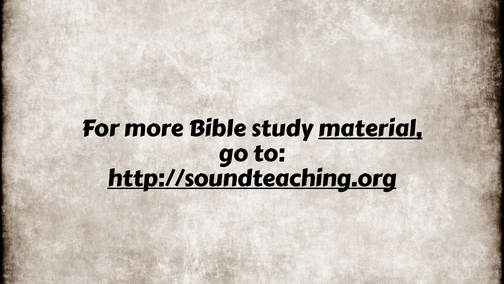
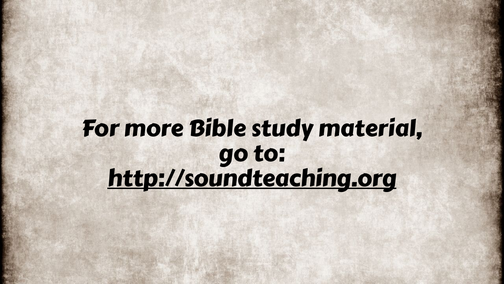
material underline: present -> none (370, 128)
